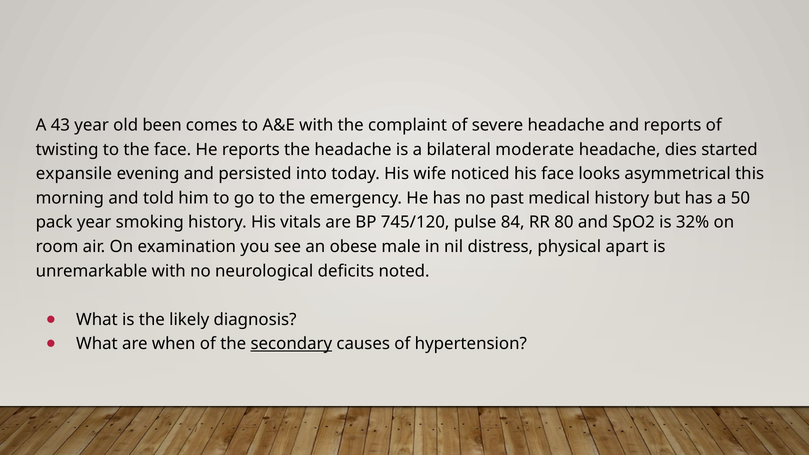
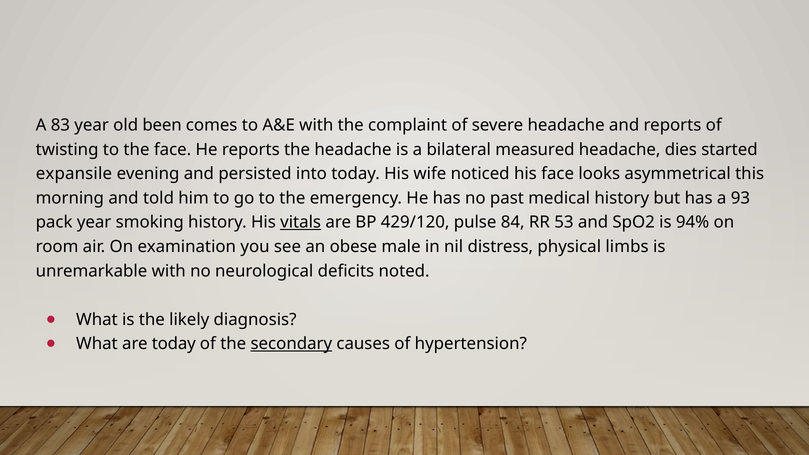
43: 43 -> 83 (60, 125)
moderate: moderate -> measured (535, 150)
50: 50 -> 93 (740, 198)
vitals underline: none -> present (301, 222)
745/120: 745/120 -> 429/120 (415, 222)
80: 80 -> 53 (564, 222)
32%: 32% -> 94% (693, 222)
apart: apart -> limbs (627, 247)
are when: when -> today (174, 344)
